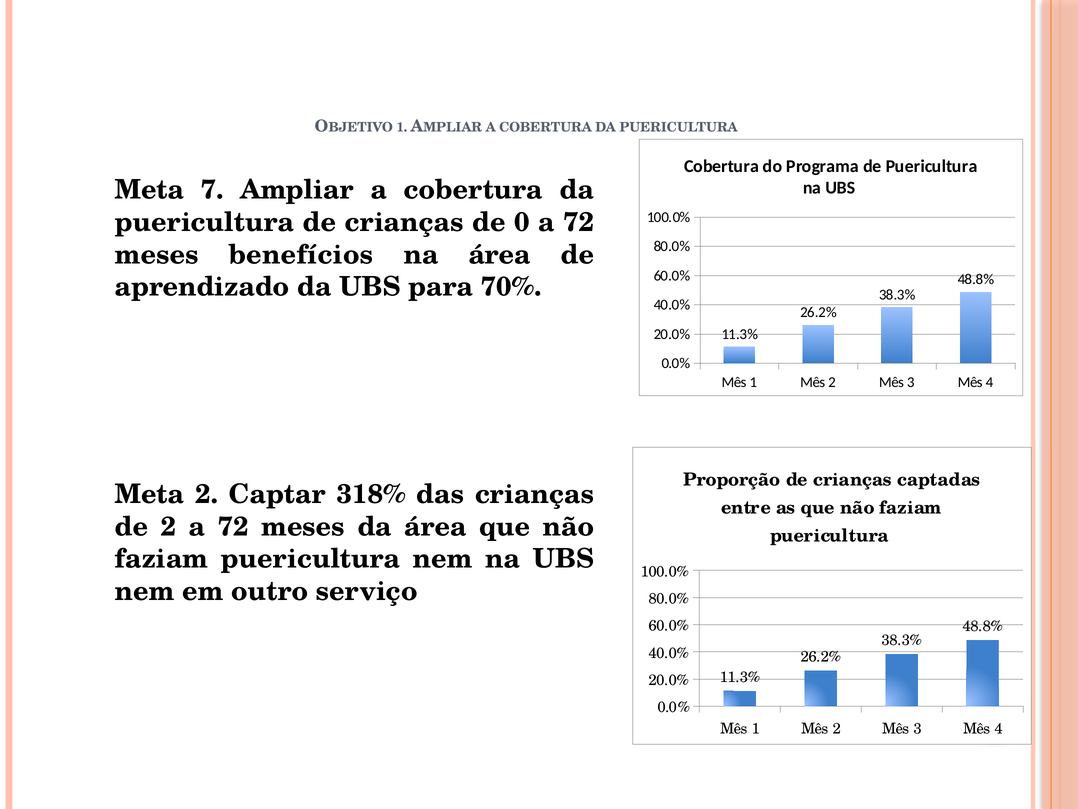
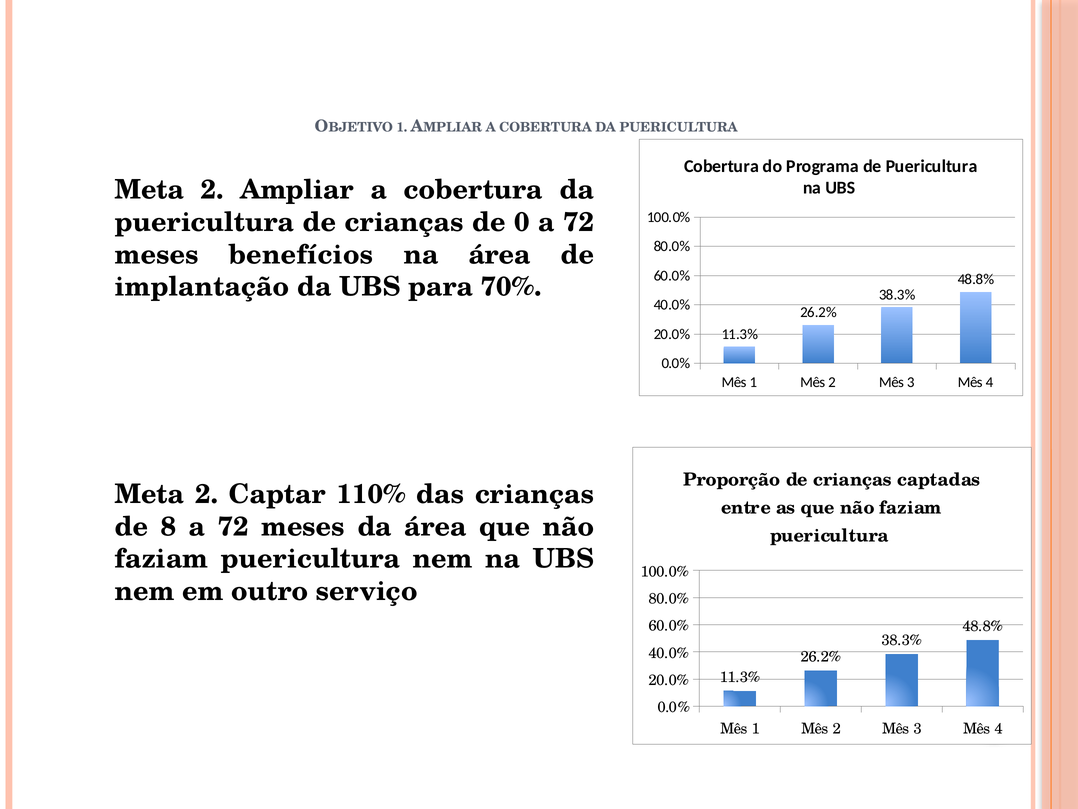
7: 7 -> 2 (212, 190)
aprendizado: aprendizado -> implantação (202, 287)
318%: 318% -> 110% (371, 494)
de 2: 2 -> 8 (169, 526)
